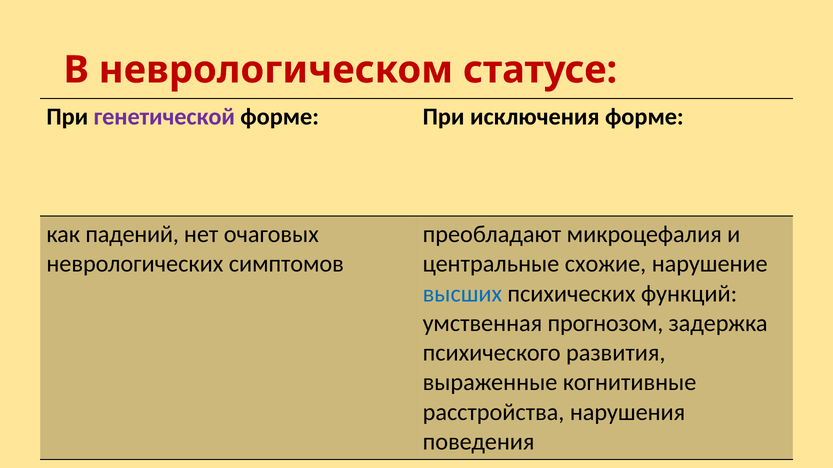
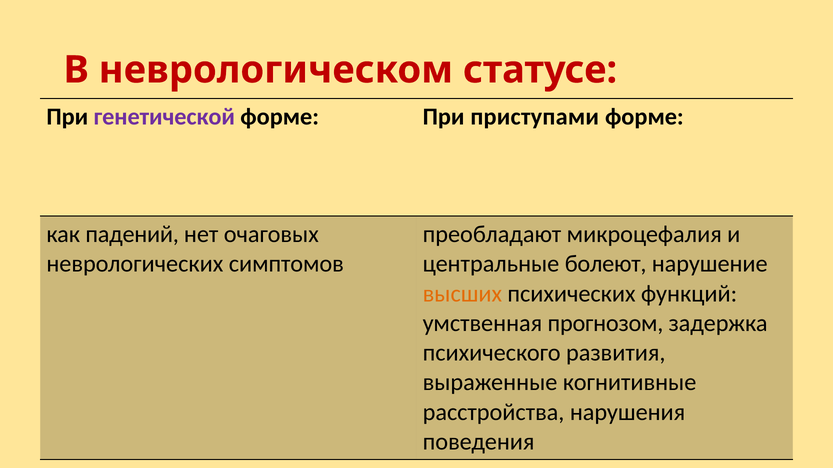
исключения: исключения -> приступами (535, 117)
схожие: схожие -> болеют (606, 264)
высших colour: blue -> orange (462, 294)
